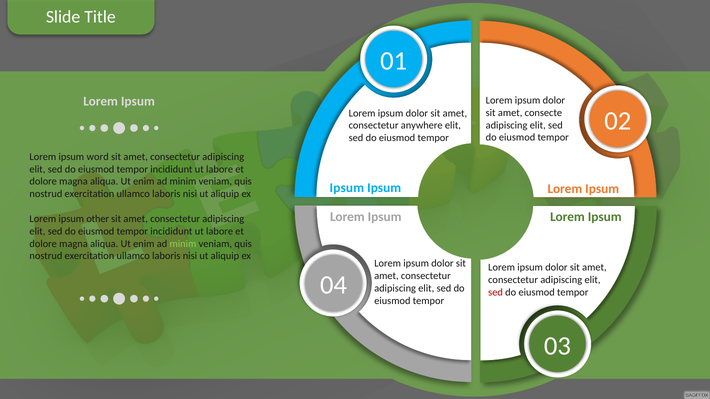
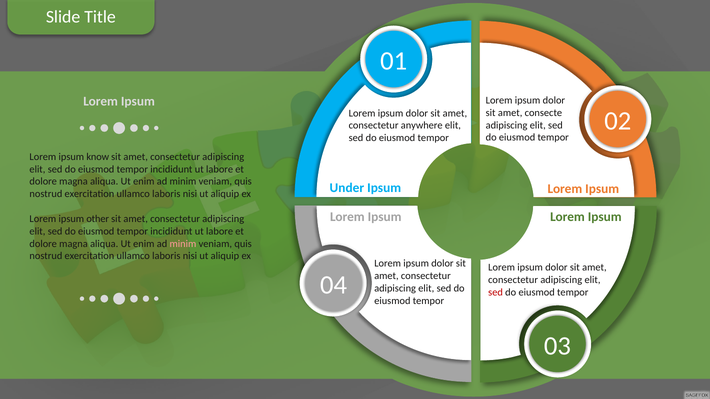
word: word -> know (98, 157)
Ipsum: Ipsum -> Under (347, 188)
minim colour: light green -> pink (183, 244)
